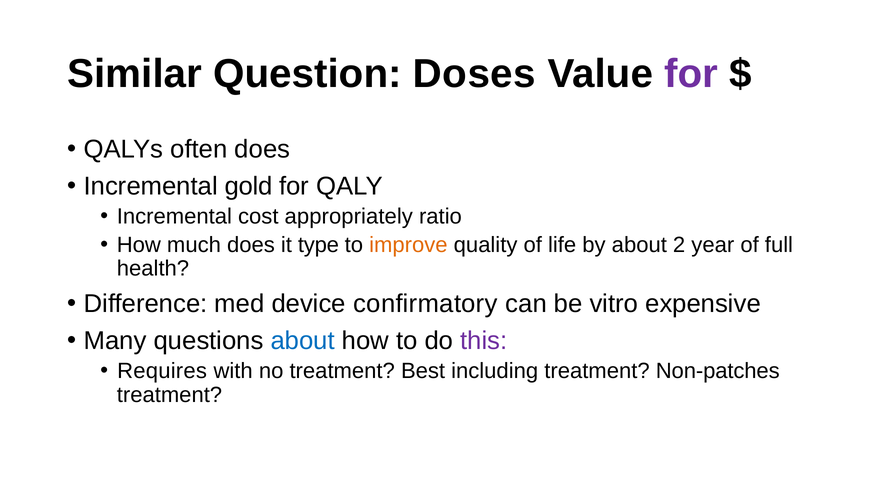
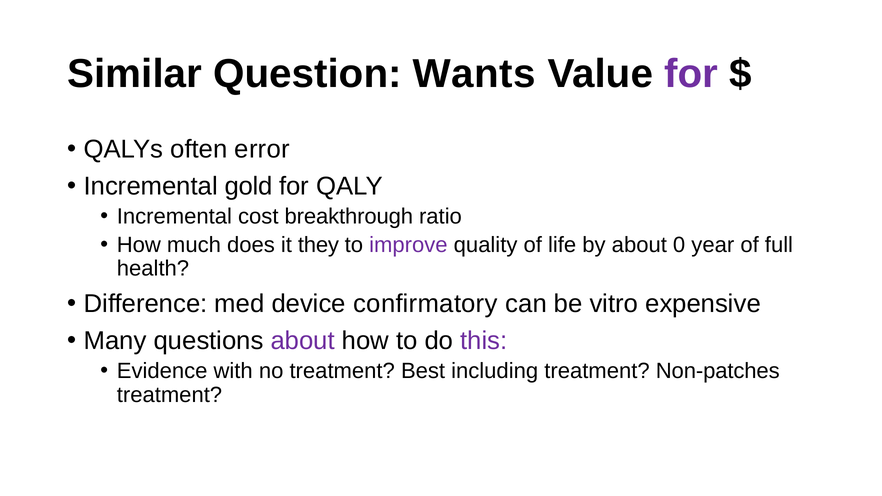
Doses: Doses -> Wants (474, 74)
often does: does -> error (262, 149)
appropriately: appropriately -> breakthrough (349, 217)
type: type -> they (318, 245)
improve colour: orange -> purple (408, 245)
2: 2 -> 0 (679, 245)
about colour: blue -> purple (303, 341)
Requires: Requires -> Evidence (162, 371)
